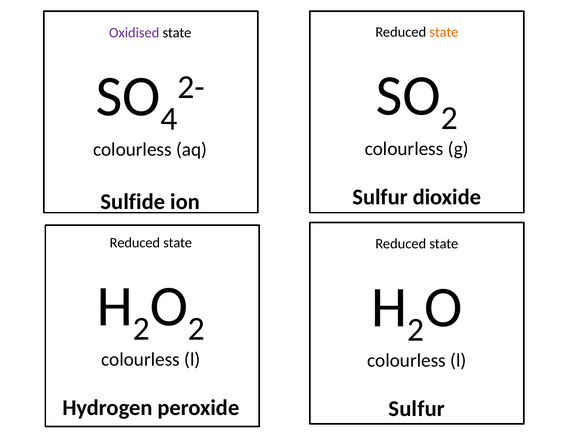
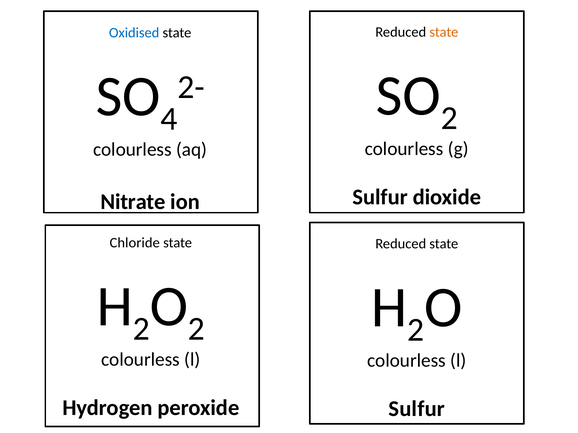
Oxidised colour: purple -> blue (134, 33)
Sulfide: Sulfide -> Nitrate (133, 202)
Reduced: Reduced -> Chloride (135, 243)
